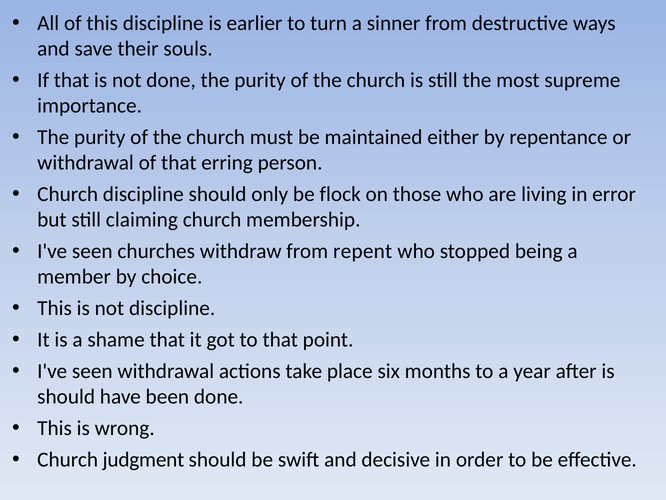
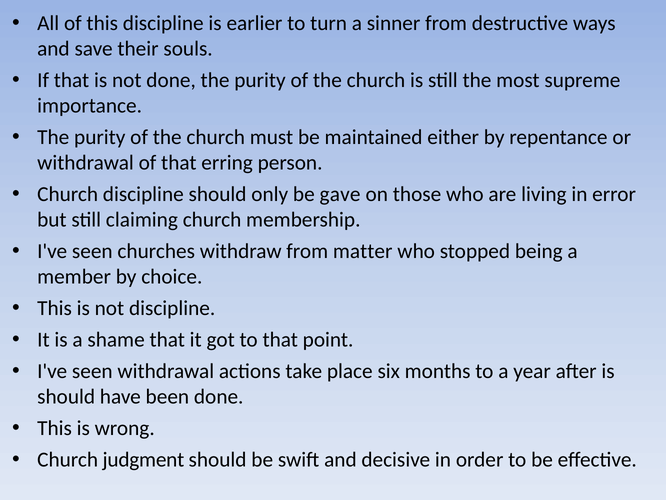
flock: flock -> gave (340, 194)
repent: repent -> matter (363, 251)
